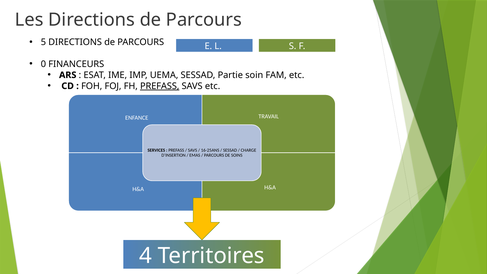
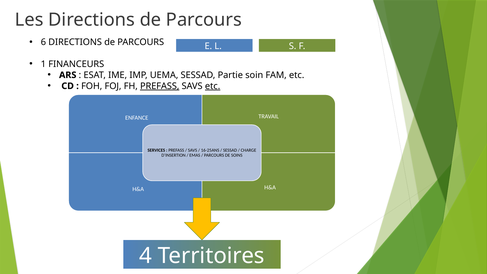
5: 5 -> 6 (43, 42)
0: 0 -> 1 (43, 64)
etc underline: none -> present (213, 86)
